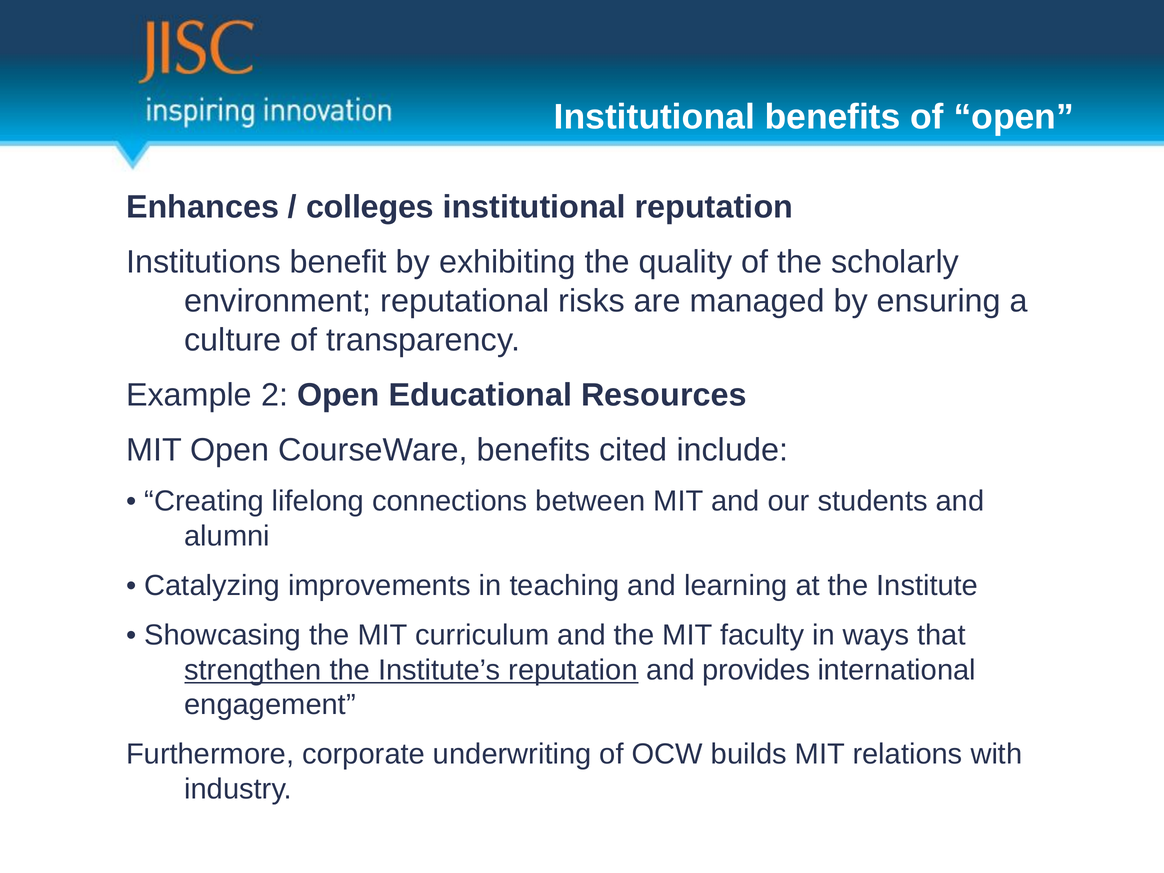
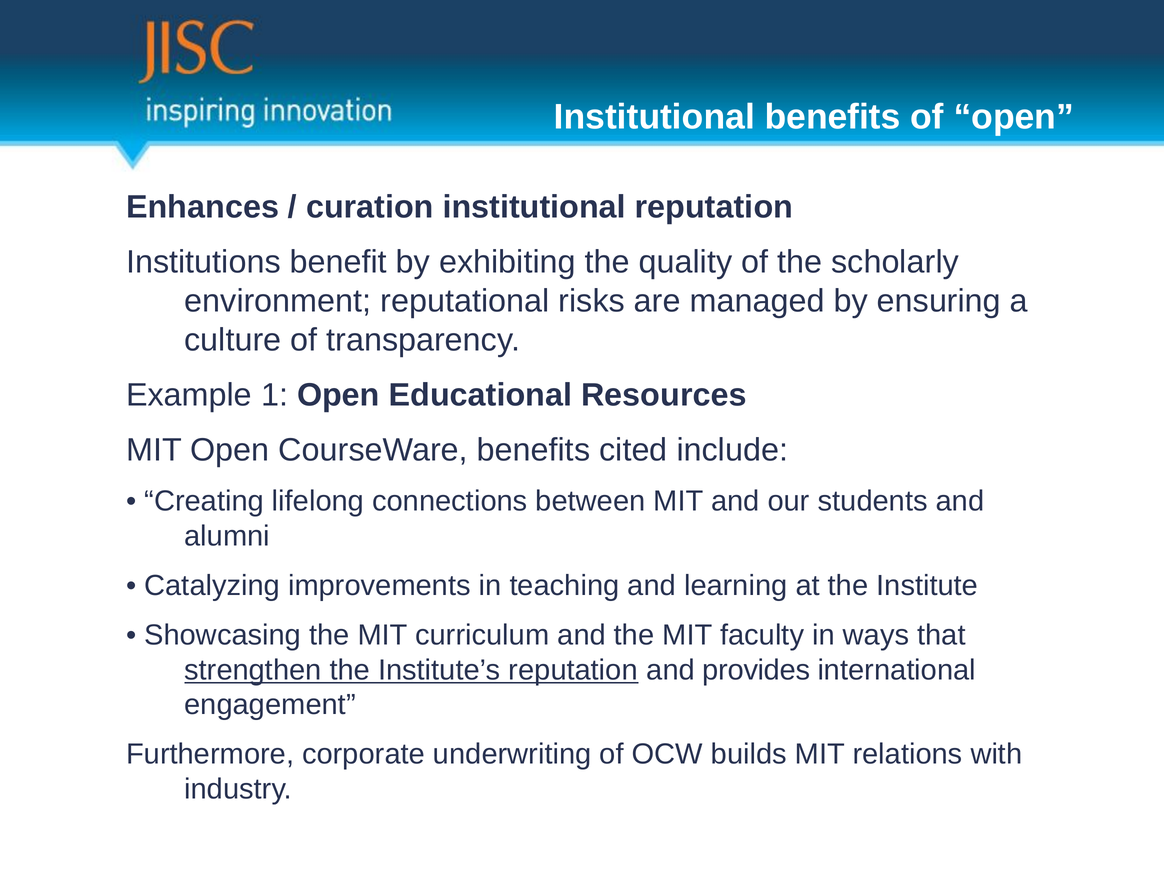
colleges: colleges -> curation (370, 207)
2: 2 -> 1 (275, 395)
